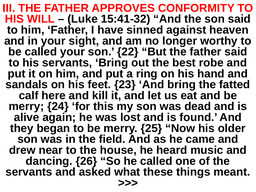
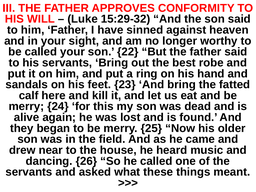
15:41-32: 15:41-32 -> 15:29-32 (126, 19)
